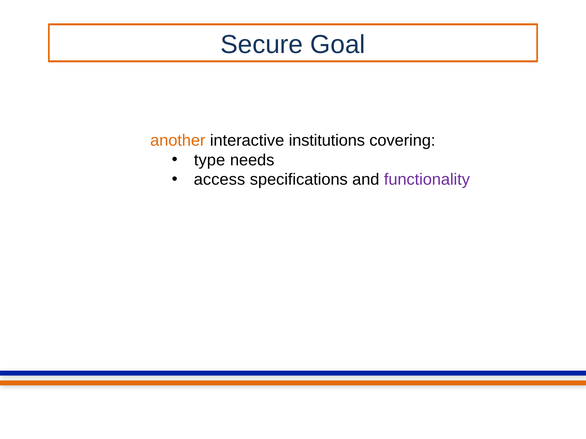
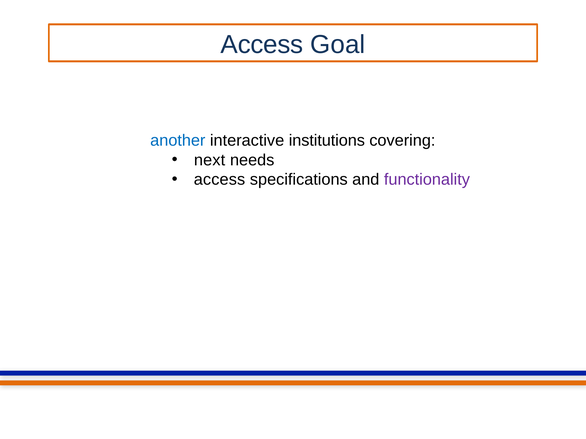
Secure: Secure -> Access (262, 45)
another colour: orange -> blue (178, 141)
type: type -> next (210, 160)
